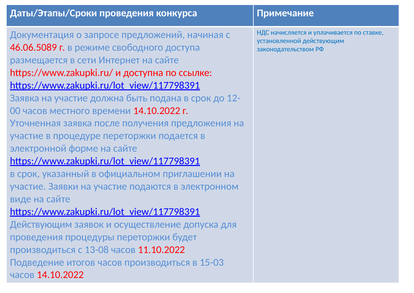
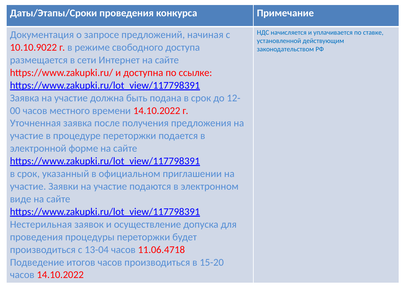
46.06.5089: 46.06.5089 -> 10.10.9022 (33, 47)
Действующим: Действующим -> Нестерильная (41, 224)
13-08: 13-08 -> 13-04 (97, 249)
11.10.2022: 11.10.2022 -> 11.06.4718 (161, 249)
15-03: 15-03 -> 15-20 (212, 262)
